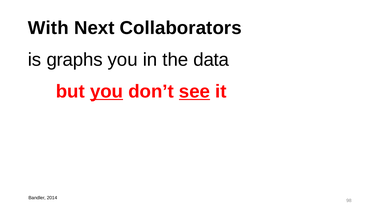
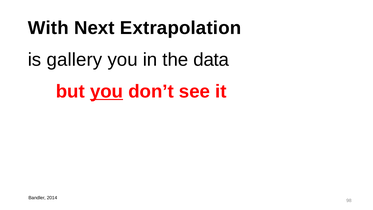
Collaborators: Collaborators -> Extrapolation (181, 28)
graphs: graphs -> gallery (74, 60)
see underline: present -> none (194, 91)
